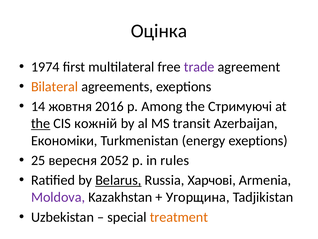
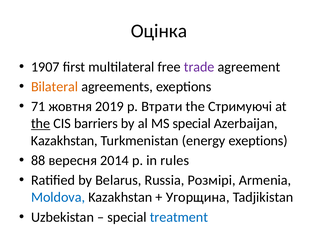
1974: 1974 -> 1907 (45, 67)
14: 14 -> 71 (38, 106)
2016: 2016 -> 2019 (110, 106)
Among: Among -> Втрати (162, 106)
кожній: кожній -> barriers (96, 123)
MS transit: transit -> special (192, 123)
Економіки: Економіки -> Kazakhstan (64, 140)
25: 25 -> 88 (38, 160)
2052: 2052 -> 2014 (115, 160)
Belarus underline: present -> none (118, 180)
Харчові: Харчові -> Розмірі (212, 180)
Moldova colour: purple -> blue (58, 197)
treatment colour: orange -> blue (179, 217)
